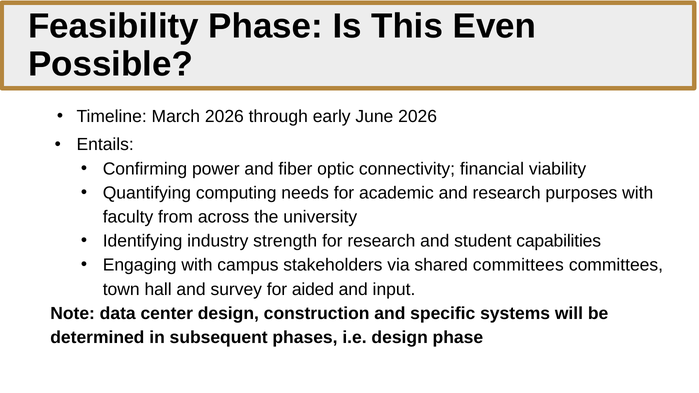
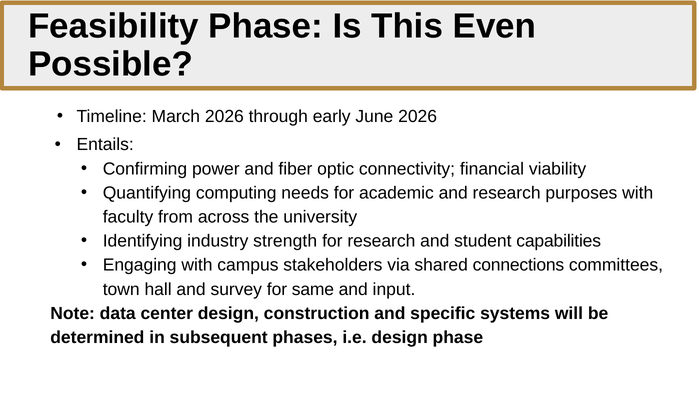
shared committees: committees -> connections (518, 265)
aided: aided -> same (313, 289)
